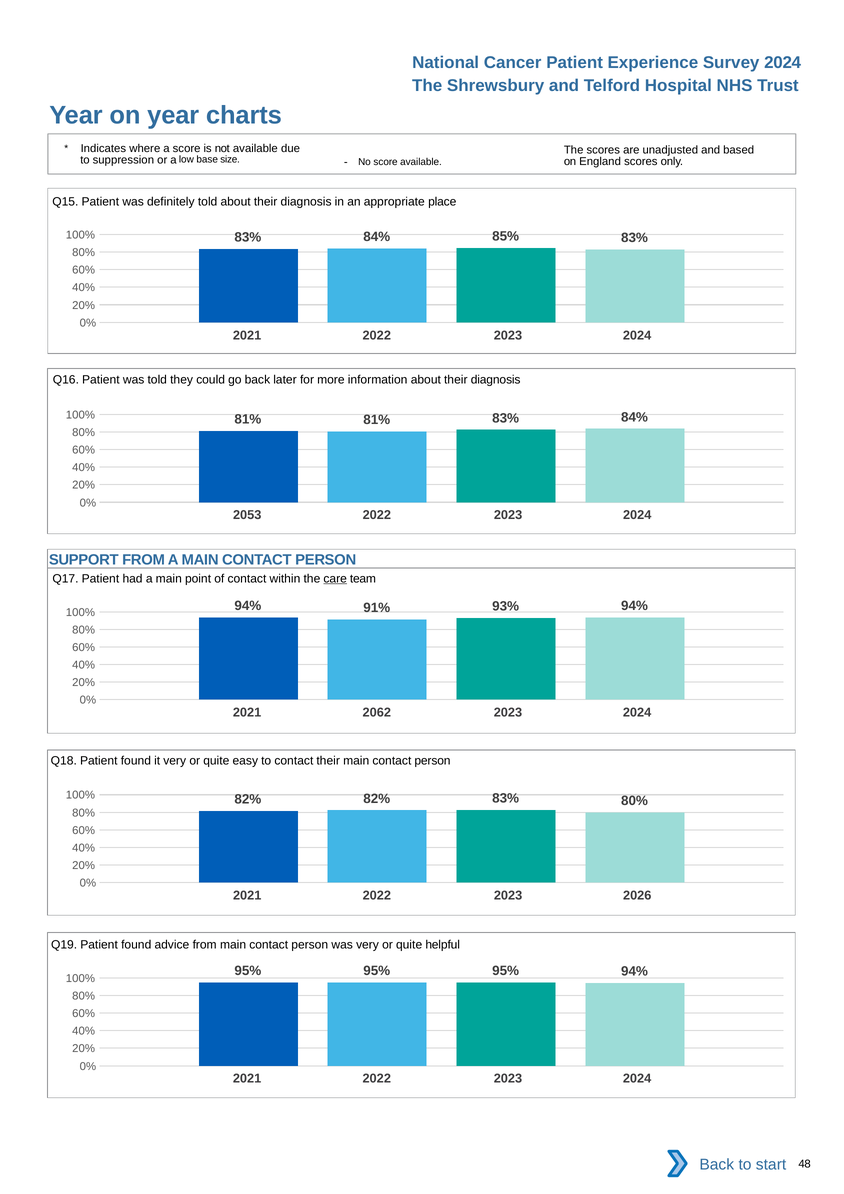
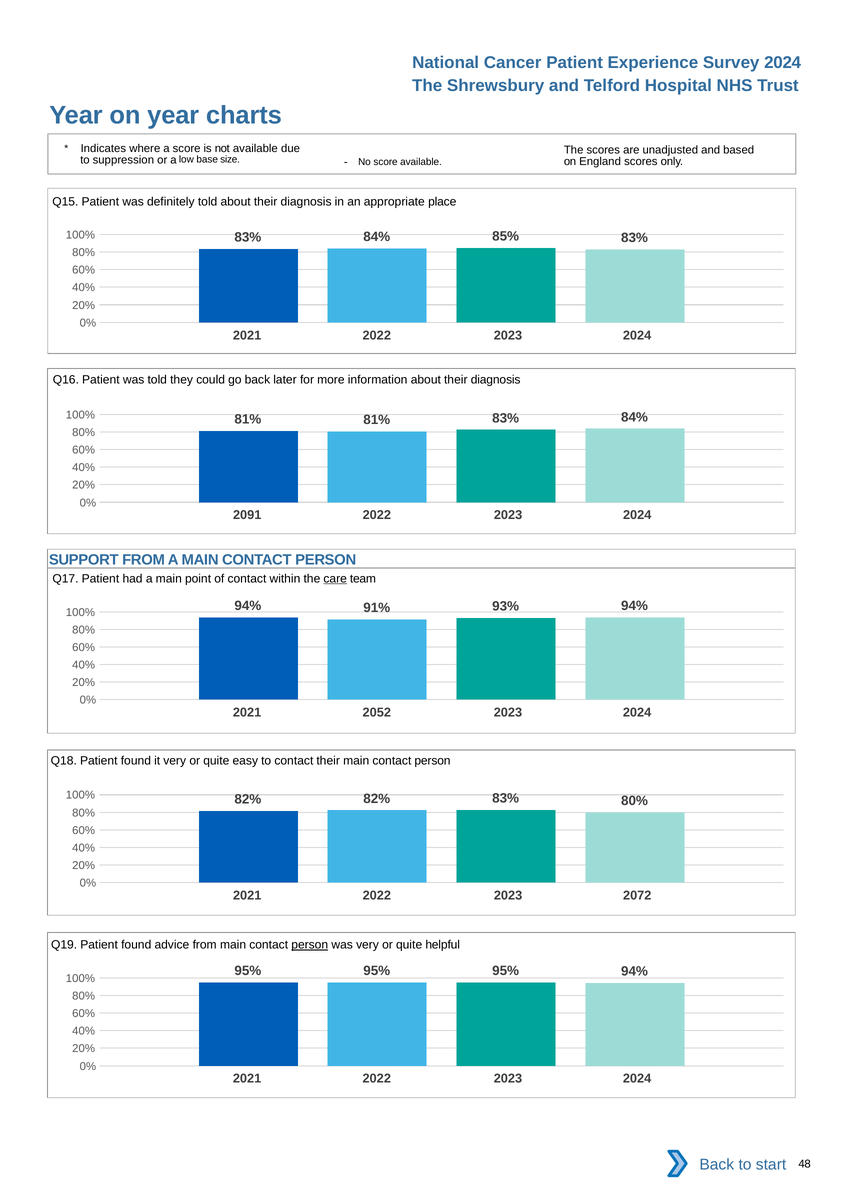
2053: 2053 -> 2091 (247, 515)
2062: 2062 -> 2052 (377, 713)
2026: 2026 -> 2072 (637, 896)
person underline: none -> present (310, 945)
